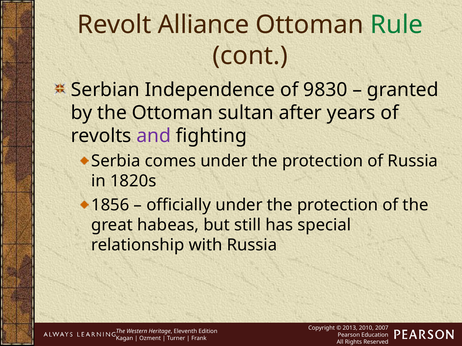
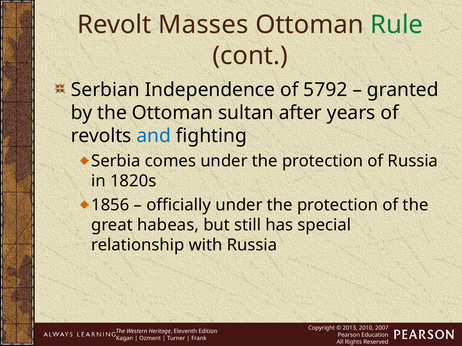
Alliance: Alliance -> Masses (203, 25)
9830: 9830 -> 5792 (325, 90)
and colour: purple -> blue (154, 136)
